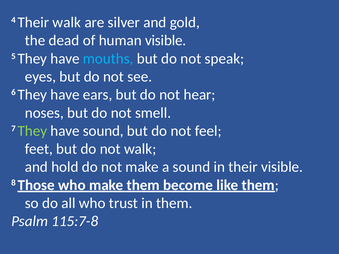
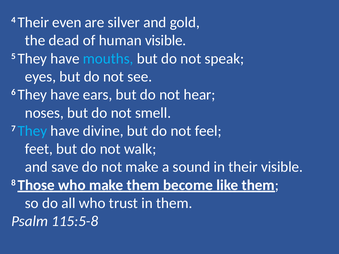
Their walk: walk -> even (67, 22)
They colour: light green -> light blue (32, 131)
have sound: sound -> divine (103, 131)
hold: hold -> save (65, 167)
115:7-8: 115:7-8 -> 115:5-8 (75, 221)
